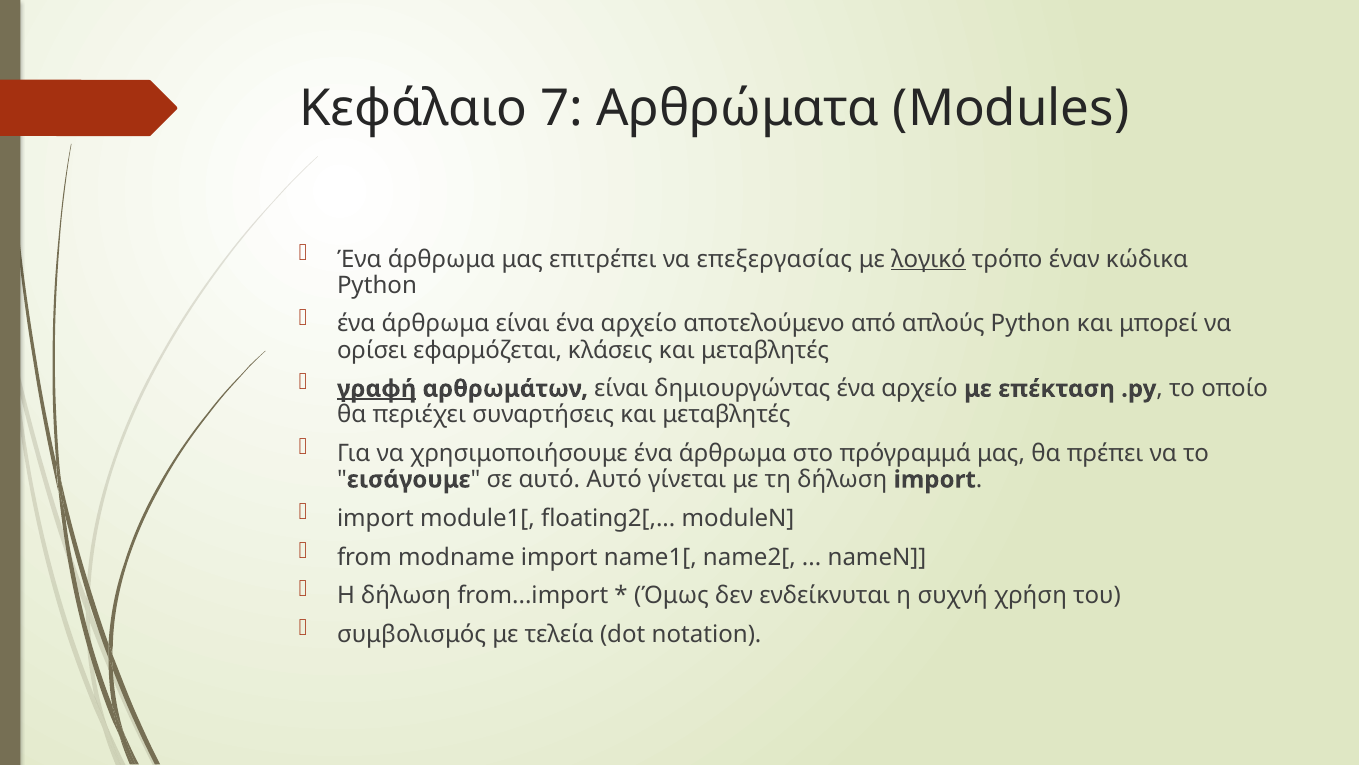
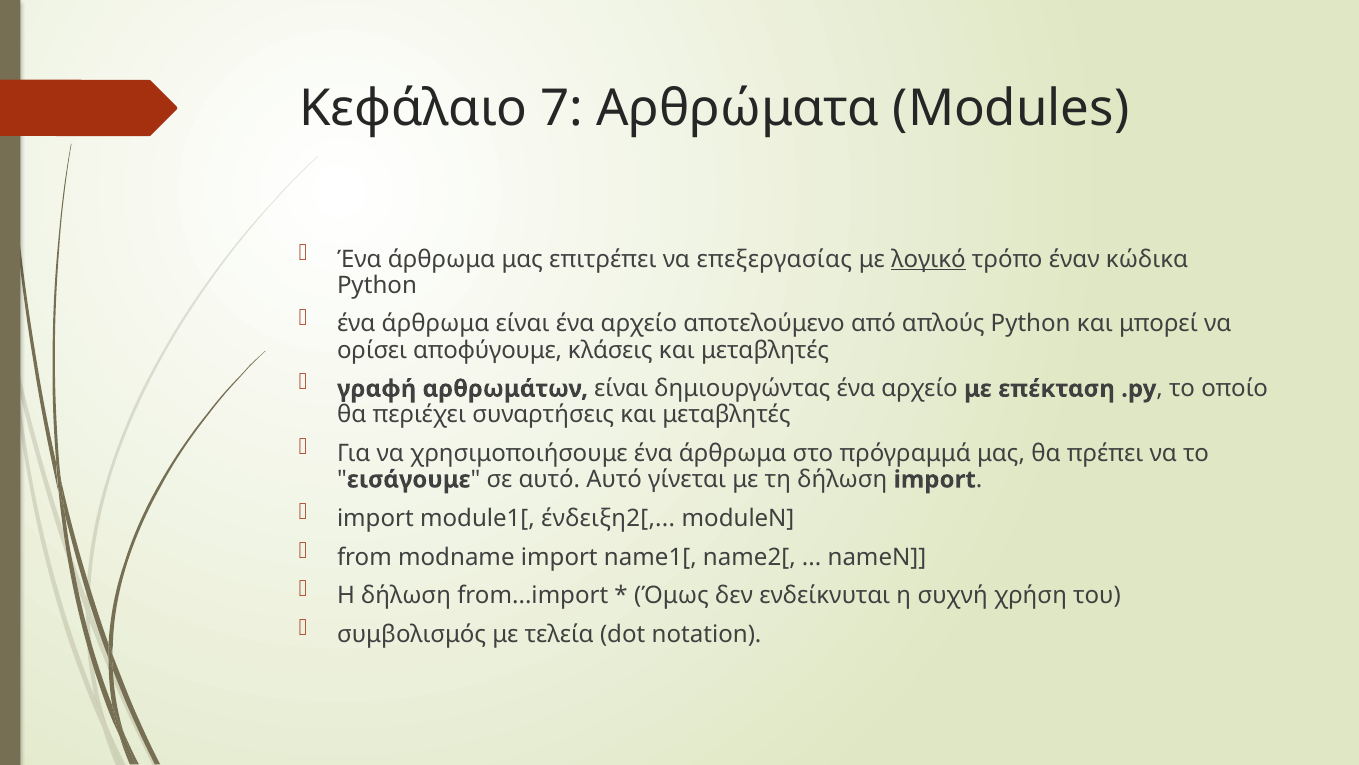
εφαρμόζεται: εφαρμόζεται -> αποφύγουμε (488, 350)
γραφή underline: present -> none (377, 389)
floating2[: floating2[ -> ένδειξη2[ (608, 518)
